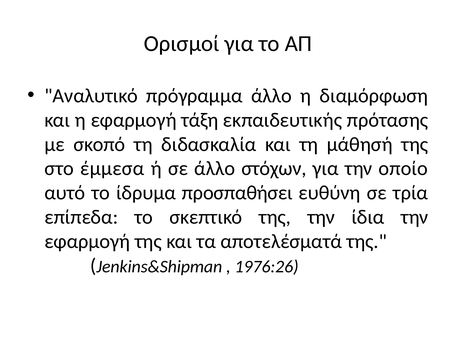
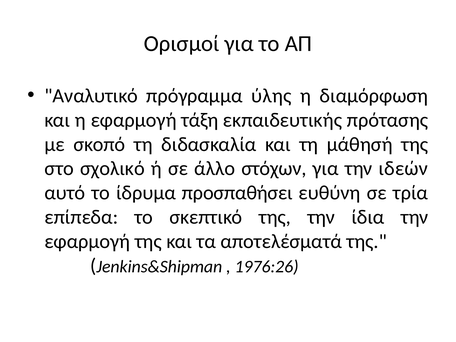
πρόγραμμα άλλο: άλλο -> ύλης (271, 96)
έμμεσα: έμμεσα -> σχολικό (112, 169)
οποίο: οποίο -> ιδεών (403, 169)
